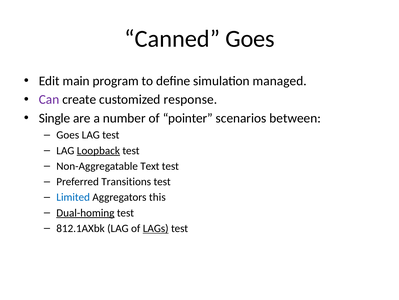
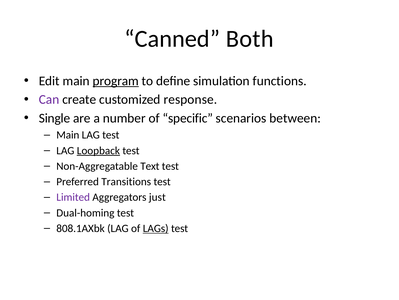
Canned Goes: Goes -> Both (250, 39)
program underline: none -> present (116, 81)
managed: managed -> functions (280, 81)
pointer: pointer -> specific (188, 118)
Goes: Goes -> Main (68, 135)
Limited colour: blue -> purple (73, 197)
this: this -> just (157, 197)
Dual-homing underline: present -> none (85, 212)
812.1AXbk: 812.1AXbk -> 808.1AXbk (81, 228)
